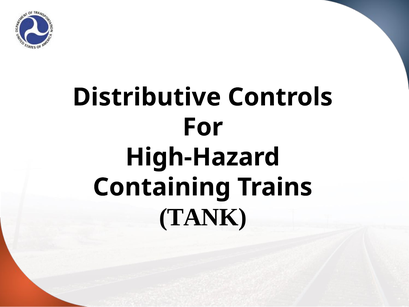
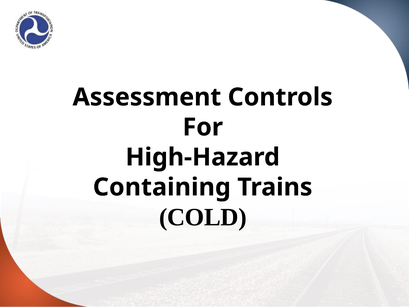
Distributive: Distributive -> Assessment (147, 97)
TANK: TANK -> COLD (203, 217)
